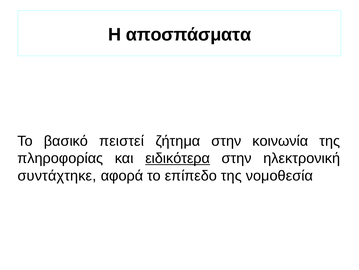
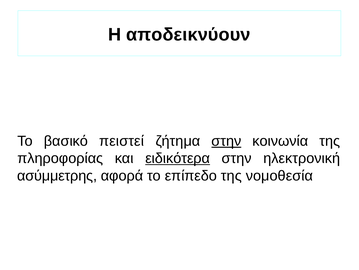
αποσπάσματα: αποσπάσματα -> αποδεικνύουν (188, 34)
στην underline: none -> present (226, 141)
συντάχτηκε: συντάχτηκε -> ασύμμετρης (57, 175)
